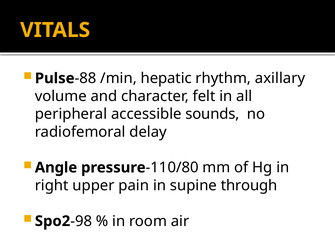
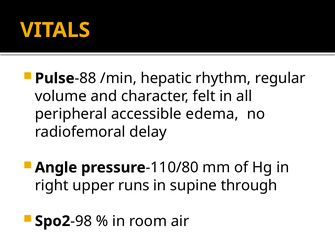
axillary: axillary -> regular (280, 78)
sounds: sounds -> edema (212, 114)
pain: pain -> runs (134, 186)
